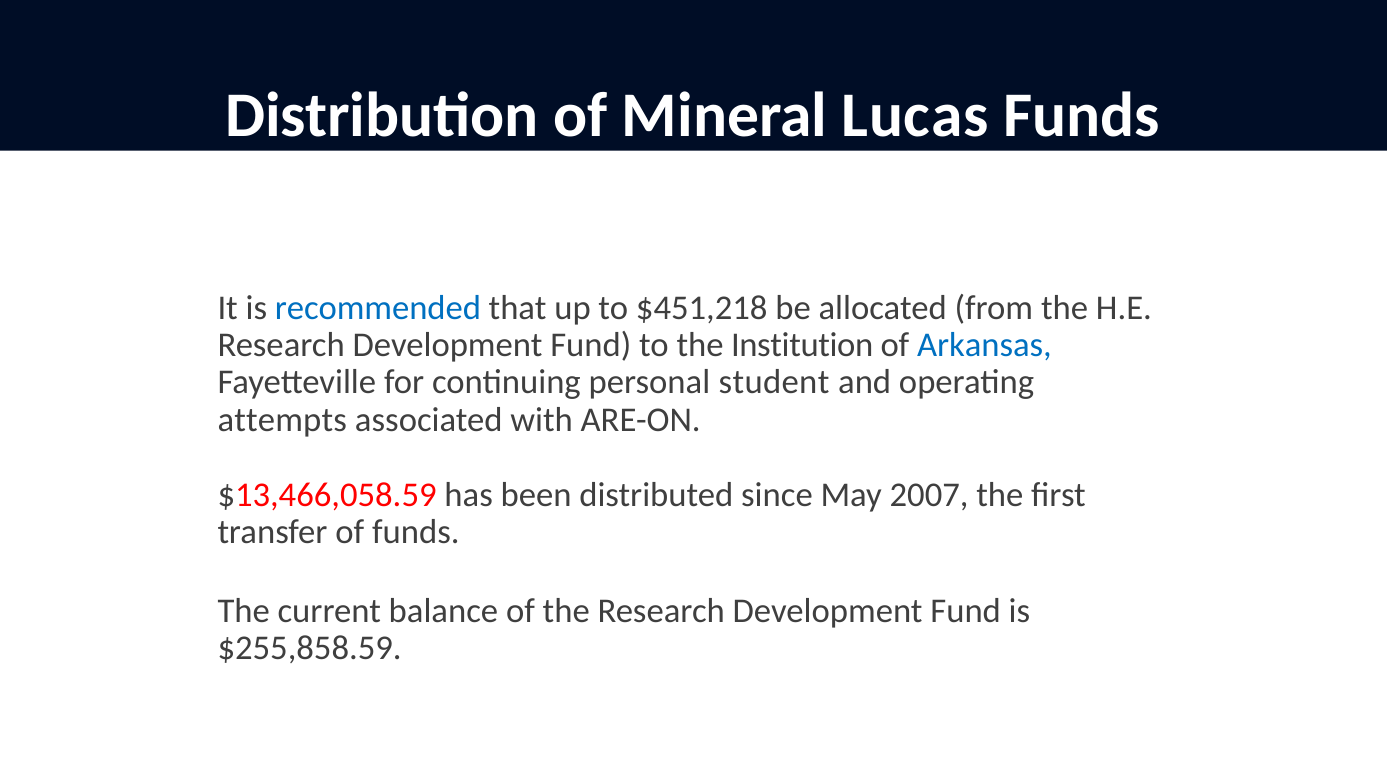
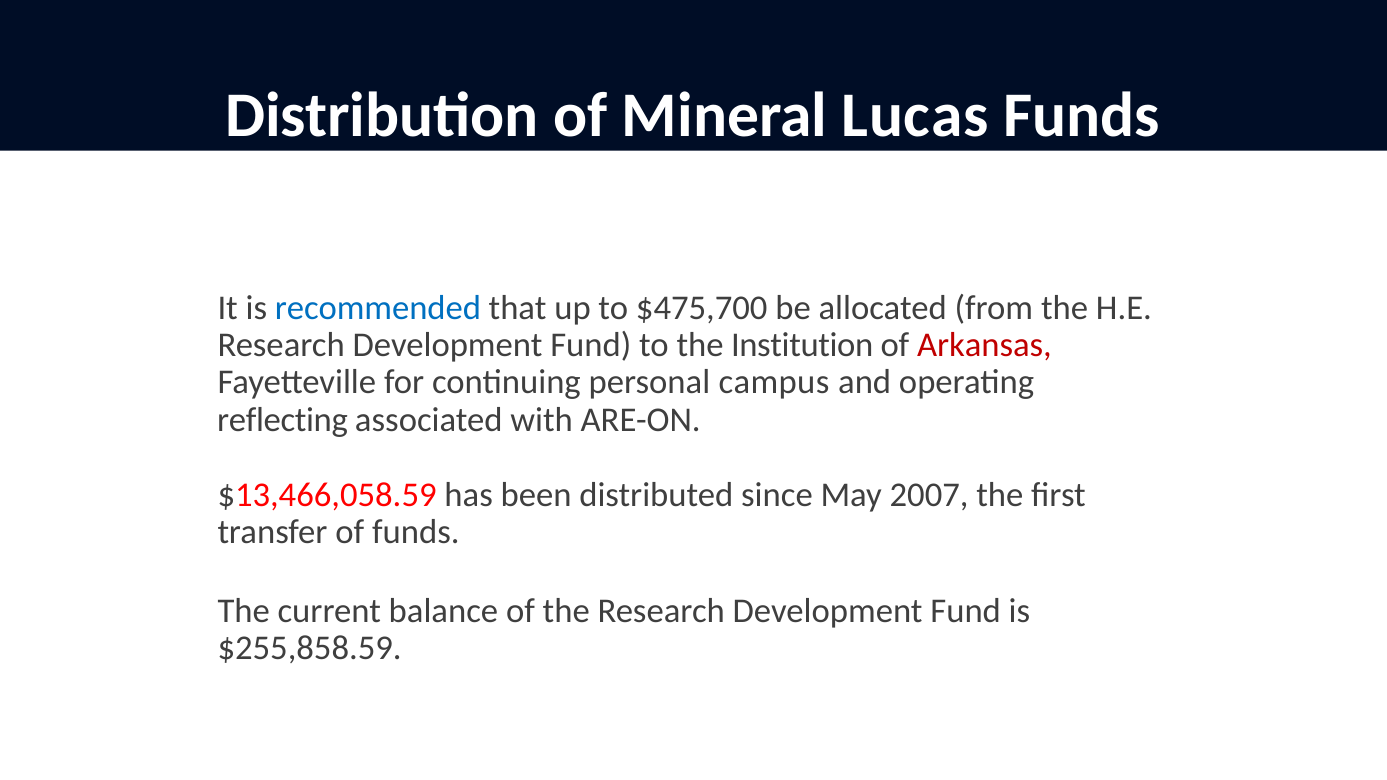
$451,218: $451,218 -> $475,700 (702, 308)
Arkansas colour: blue -> red (984, 345)
student: student -> campus (774, 382)
attempts: attempts -> reflecting (283, 420)
